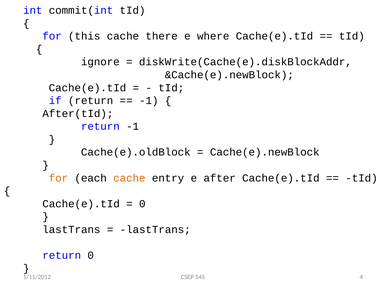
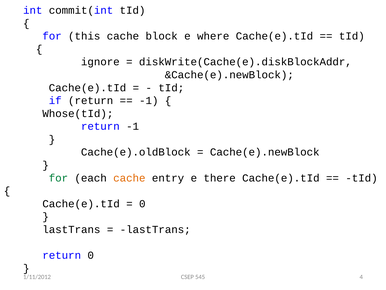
there: there -> block (162, 36)
After(tId: After(tId -> Whose(tId (78, 113)
for colour: orange -> green (58, 178)
after: after -> there (220, 178)
